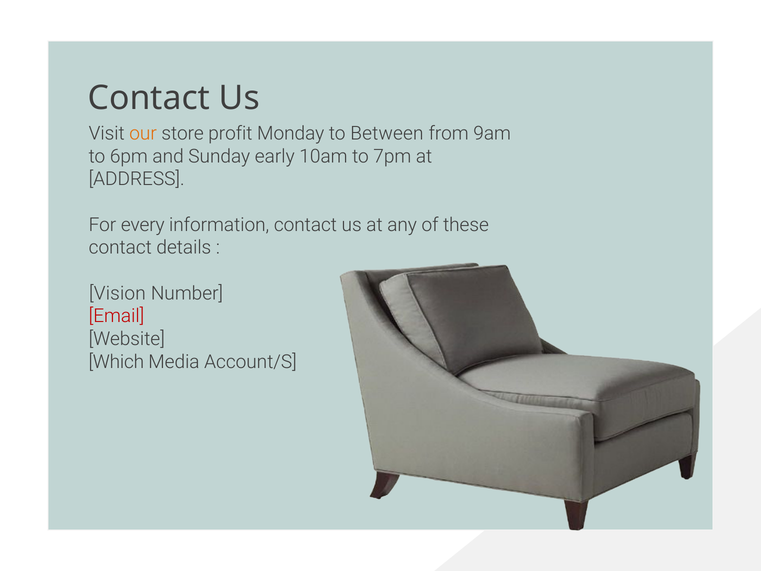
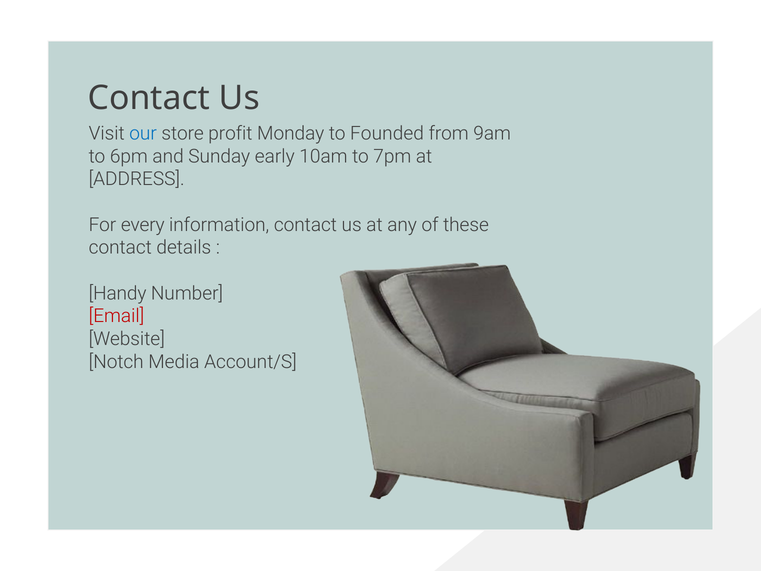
our colour: orange -> blue (143, 133)
Between: Between -> Founded (387, 133)
Vision: Vision -> Handy (118, 293)
Which: Which -> Notch (116, 362)
